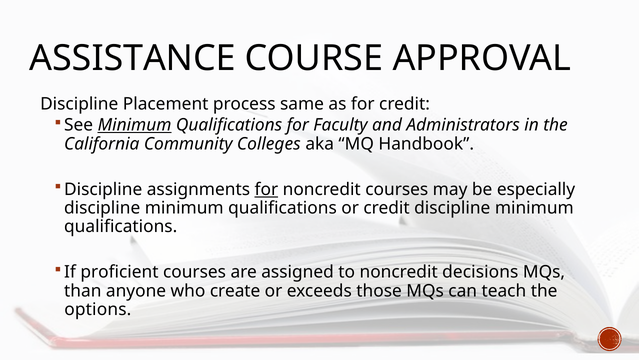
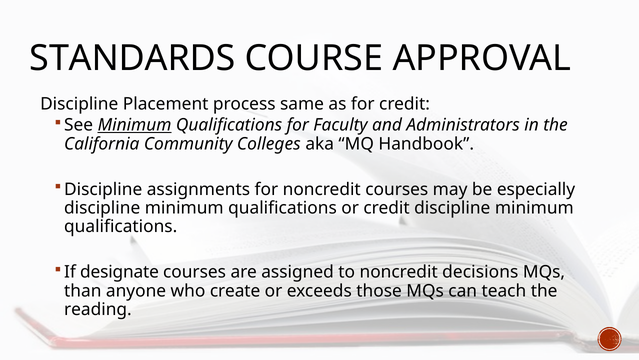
ASSISTANCE: ASSISTANCE -> STANDARDS (133, 58)
for underline: present -> none (266, 189)
proficient: proficient -> designate (120, 272)
options: options -> reading (98, 309)
